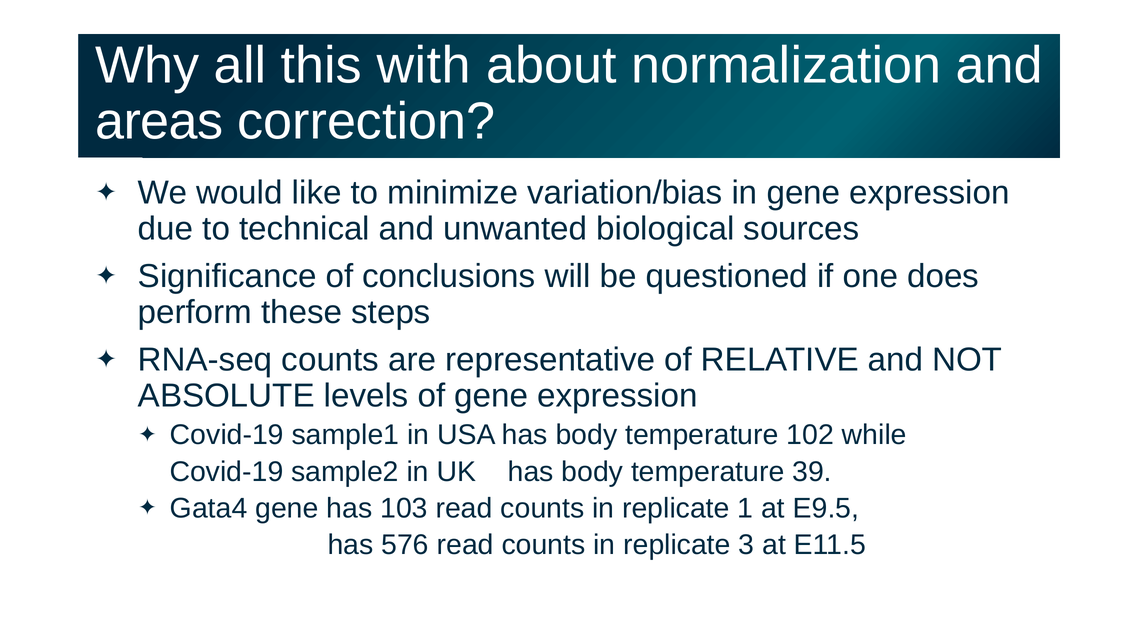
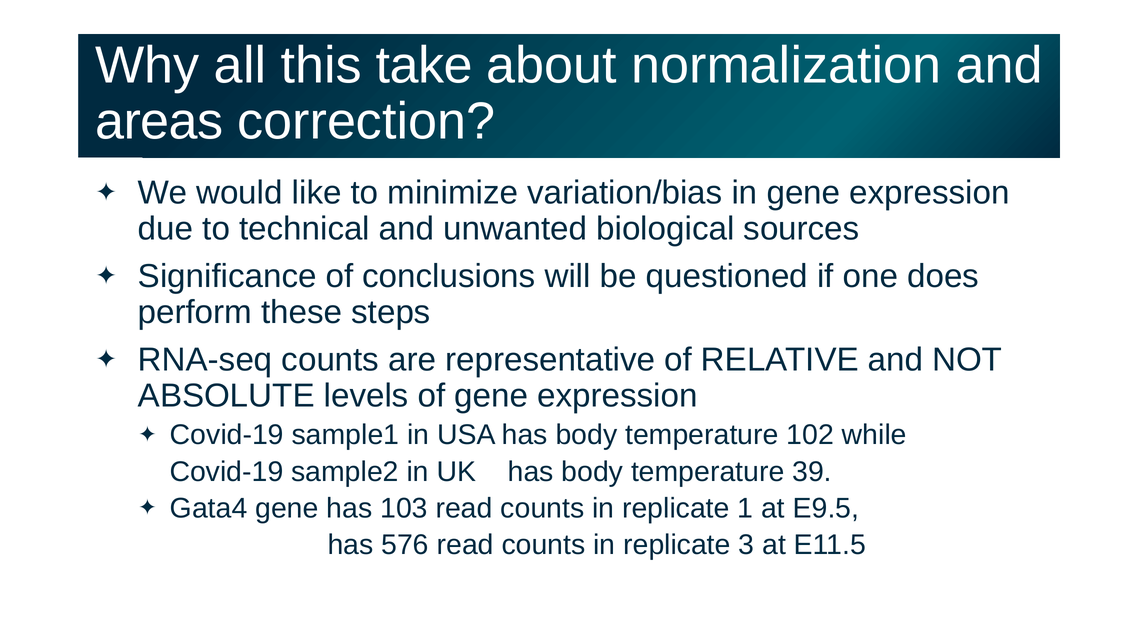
with: with -> take (424, 65)
